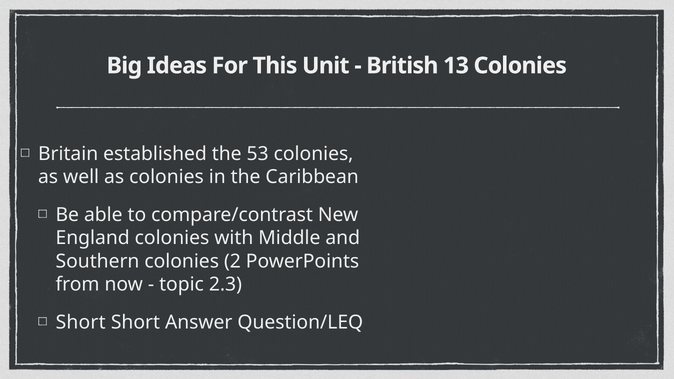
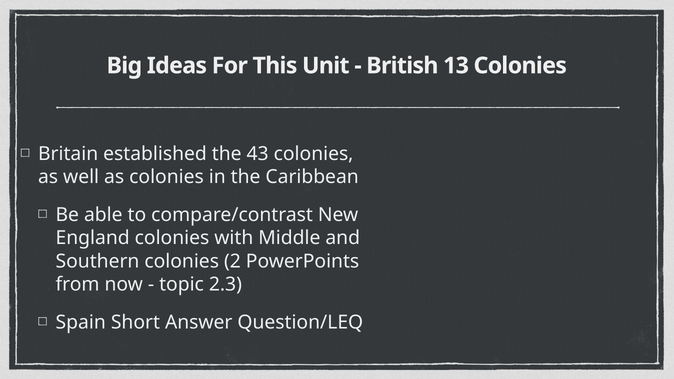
53: 53 -> 43 (258, 154)
Short: Short -> Spain (81, 322)
